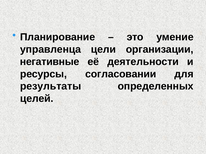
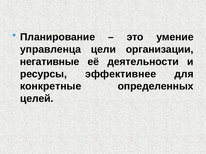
согласовании: согласовании -> эффективнее (121, 74)
результаты: результаты -> конкретные (51, 87)
